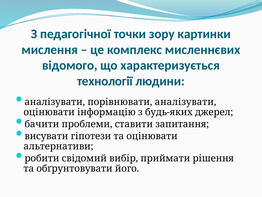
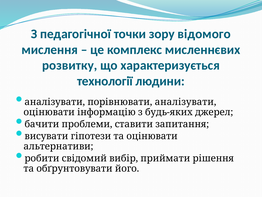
картинки: картинки -> відомого (204, 34)
відомого: відомого -> розвитку (70, 65)
